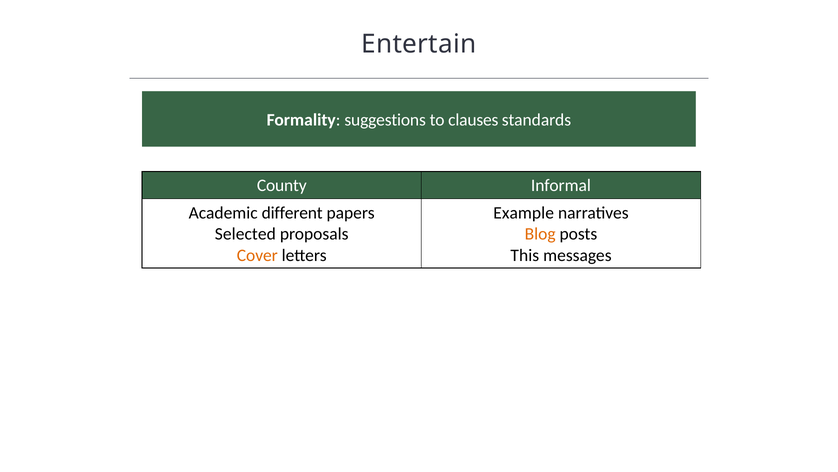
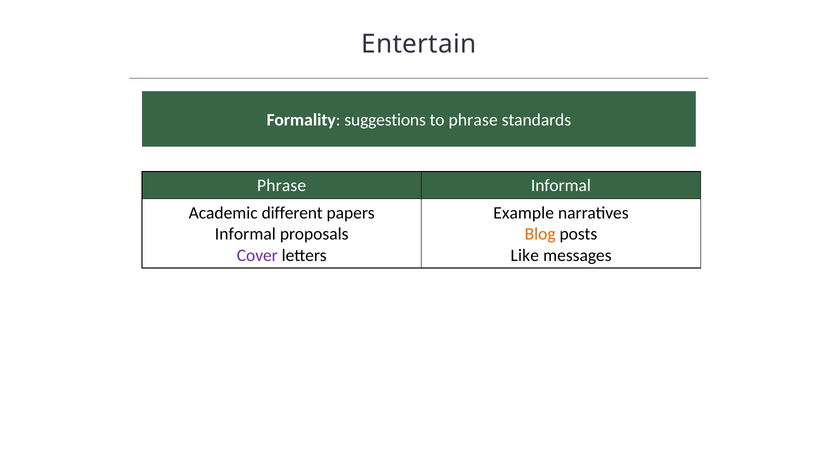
to clauses: clauses -> phrase (473, 120)
County: County -> Phrase (282, 185)
Selected: Selected -> Informal (245, 234)
Cover colour: orange -> purple (257, 255)
This: This -> Like (525, 255)
